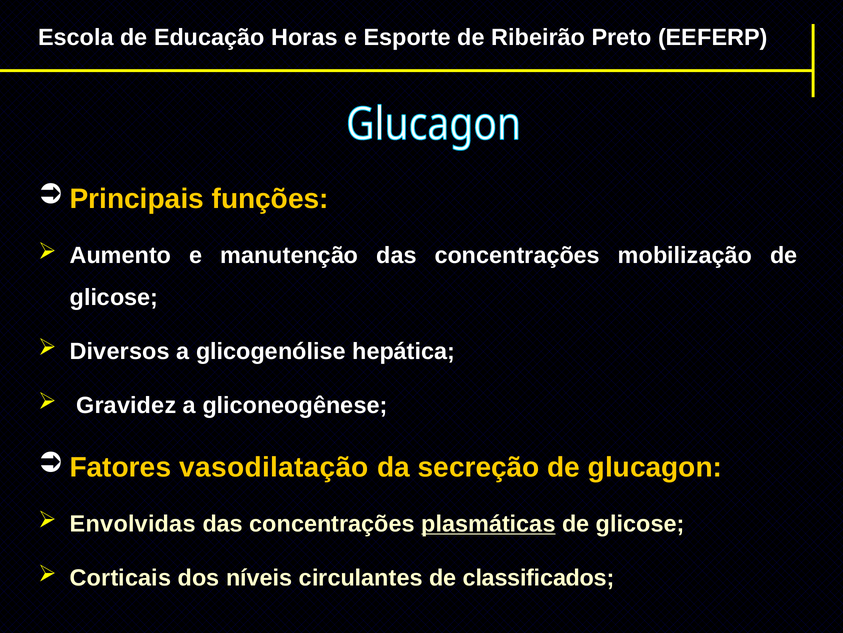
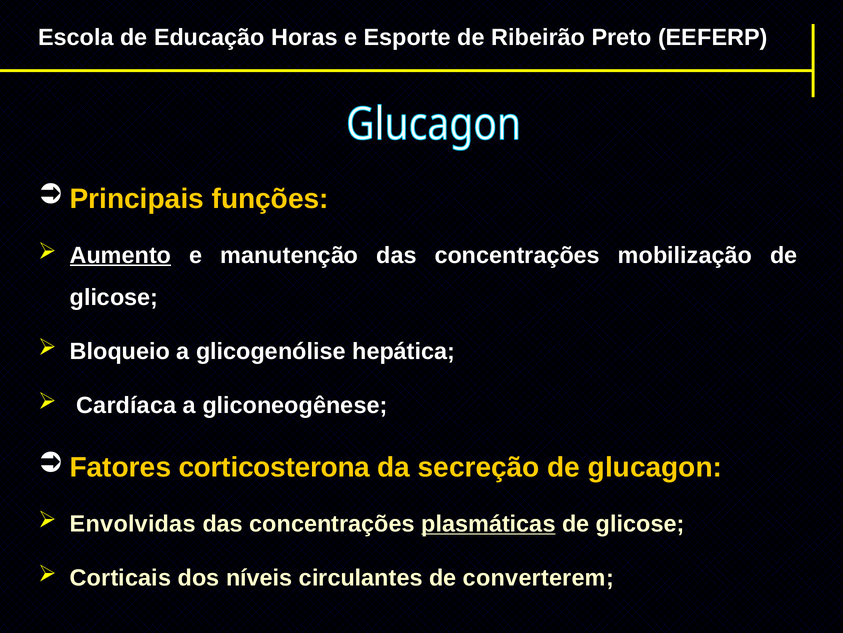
Aumento underline: none -> present (121, 255)
Diversos: Diversos -> Bloqueio (120, 351)
Gravidez: Gravidez -> Cardíaca (126, 405)
vasodilatação: vasodilatação -> corticosterona (274, 467)
classificados: classificados -> converterem (538, 577)
